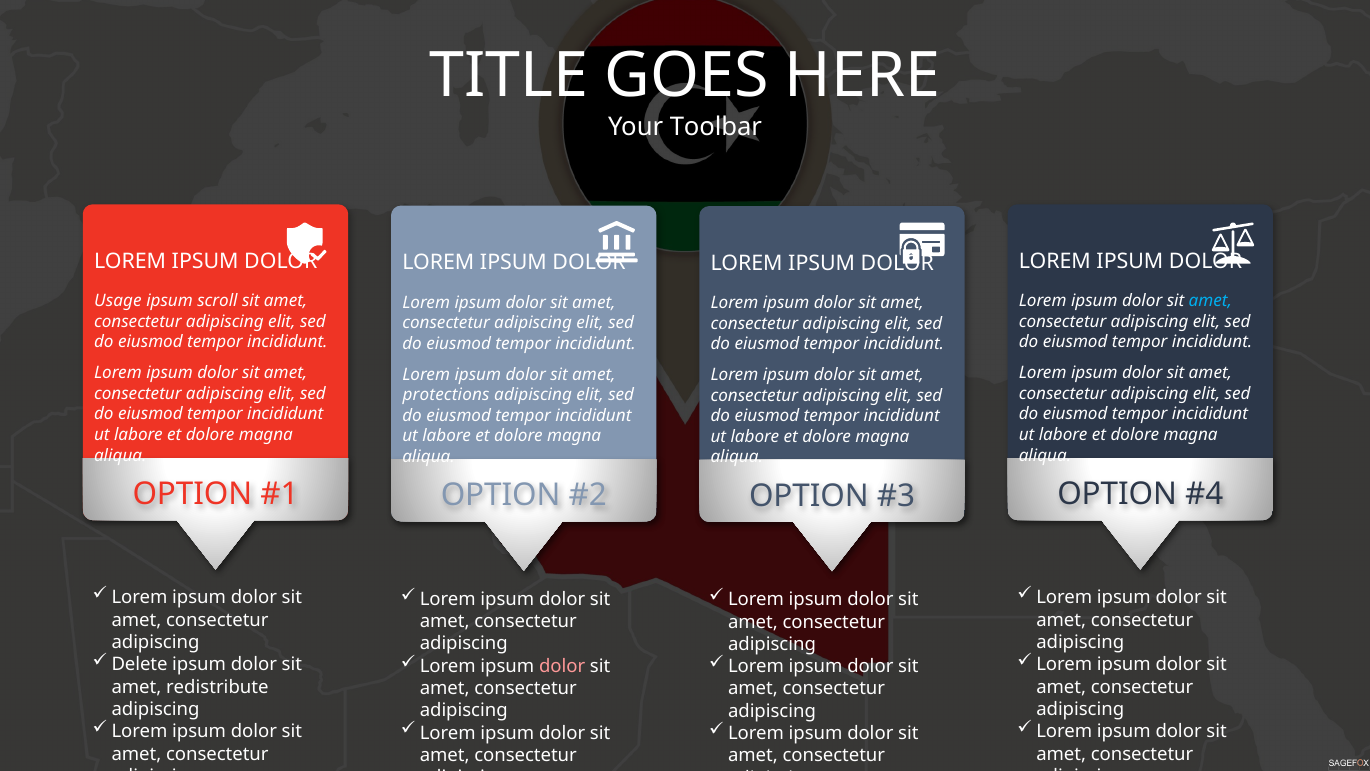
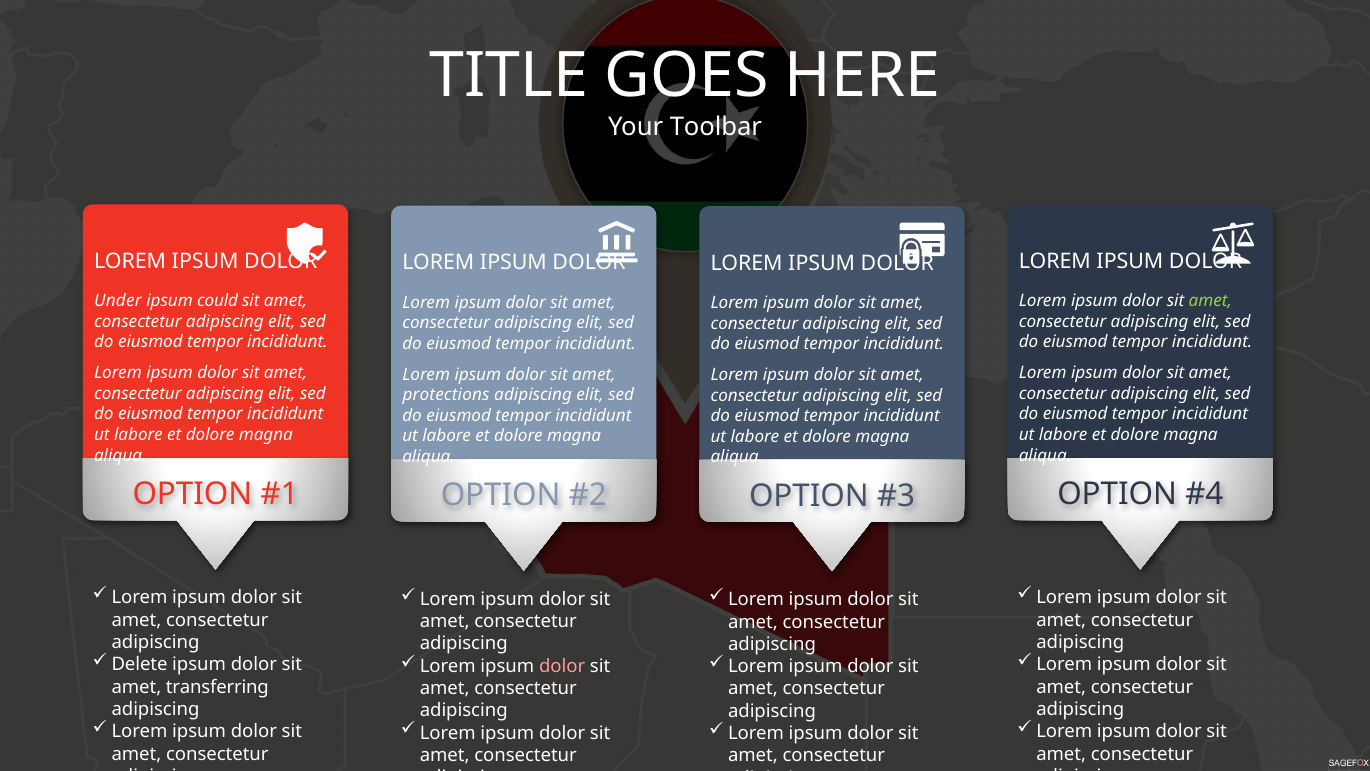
Usage: Usage -> Under (118, 301)
scroll: scroll -> could (218, 301)
amet colour: light blue -> light green (1210, 301)
redistribute: redistribute -> transferring (217, 687)
